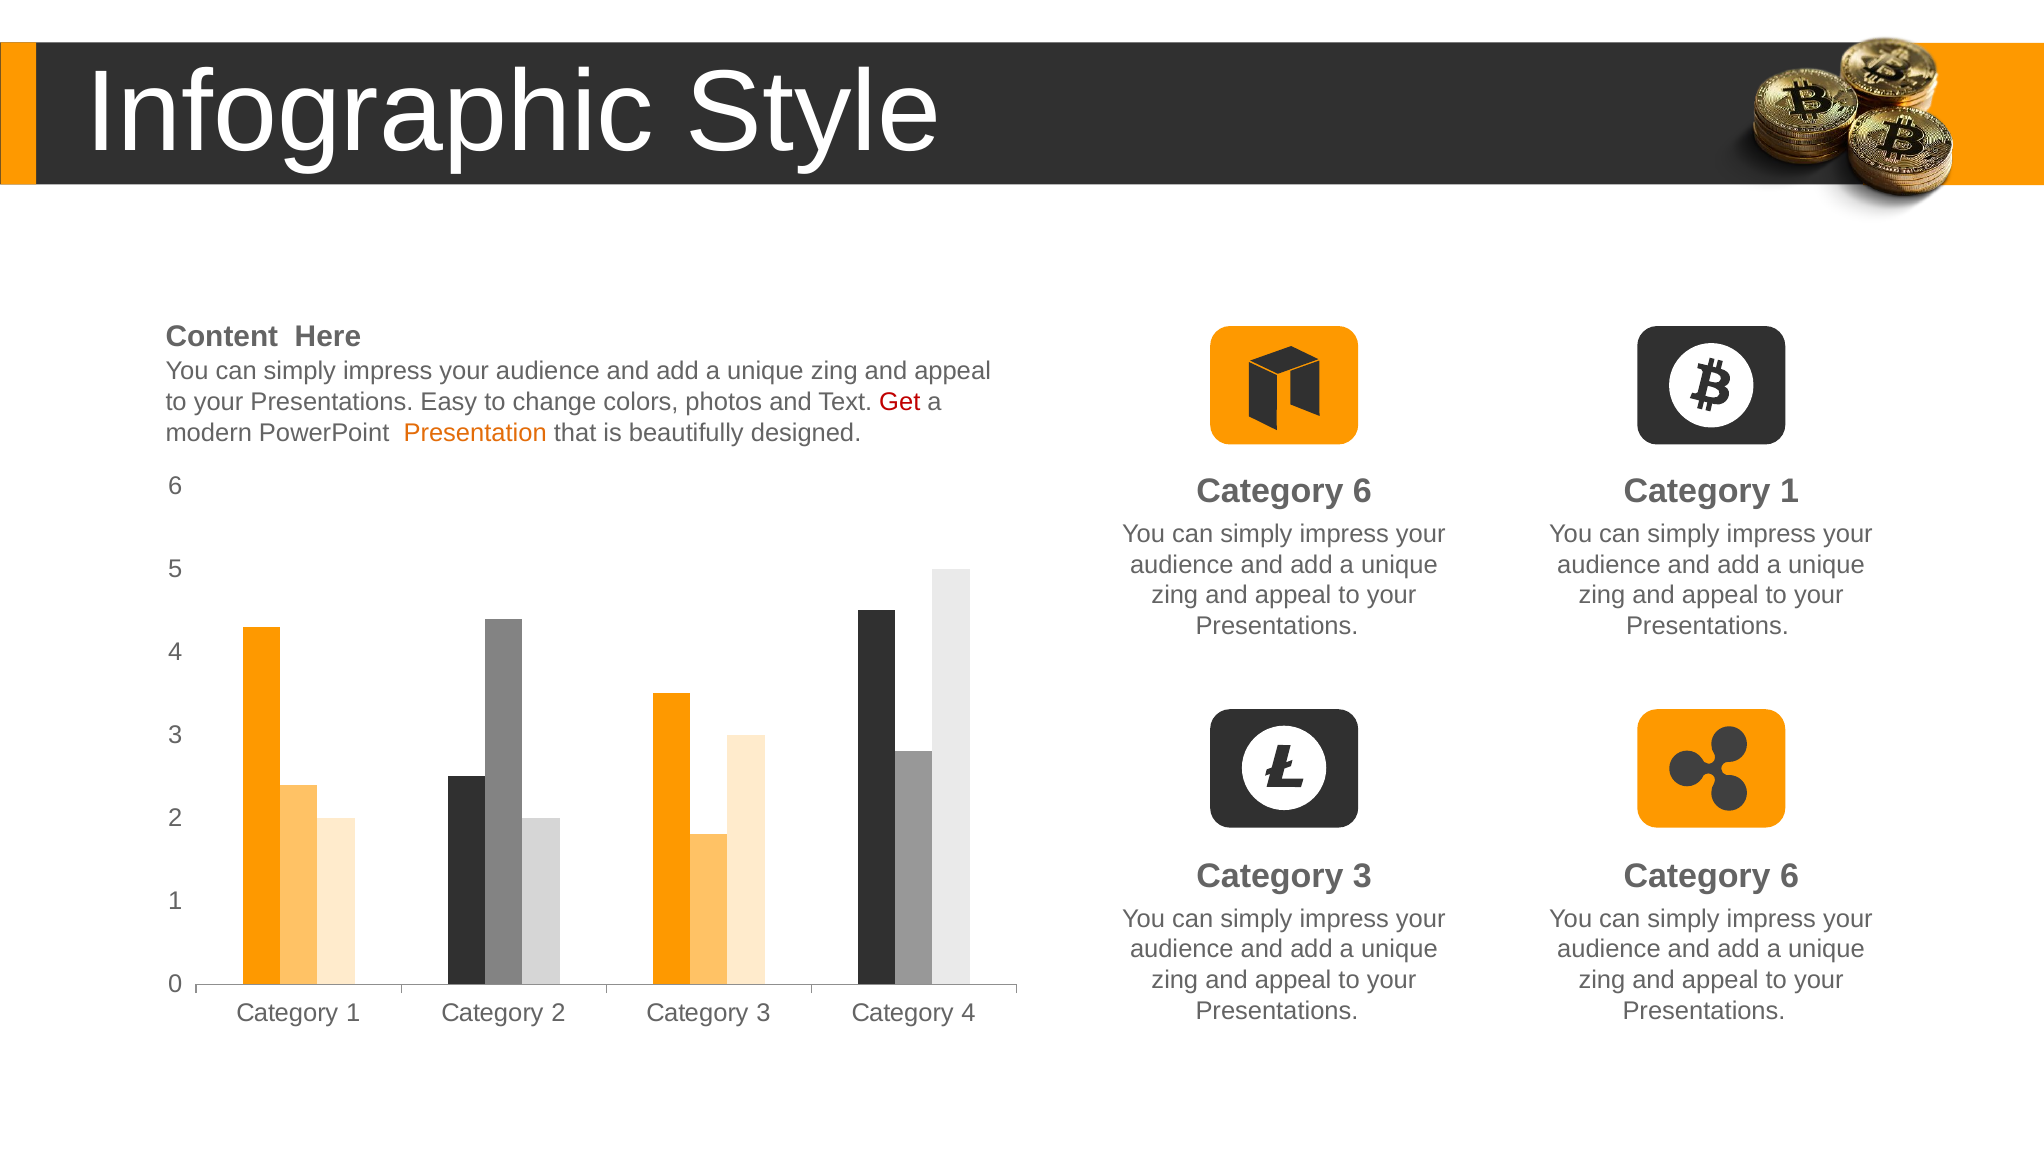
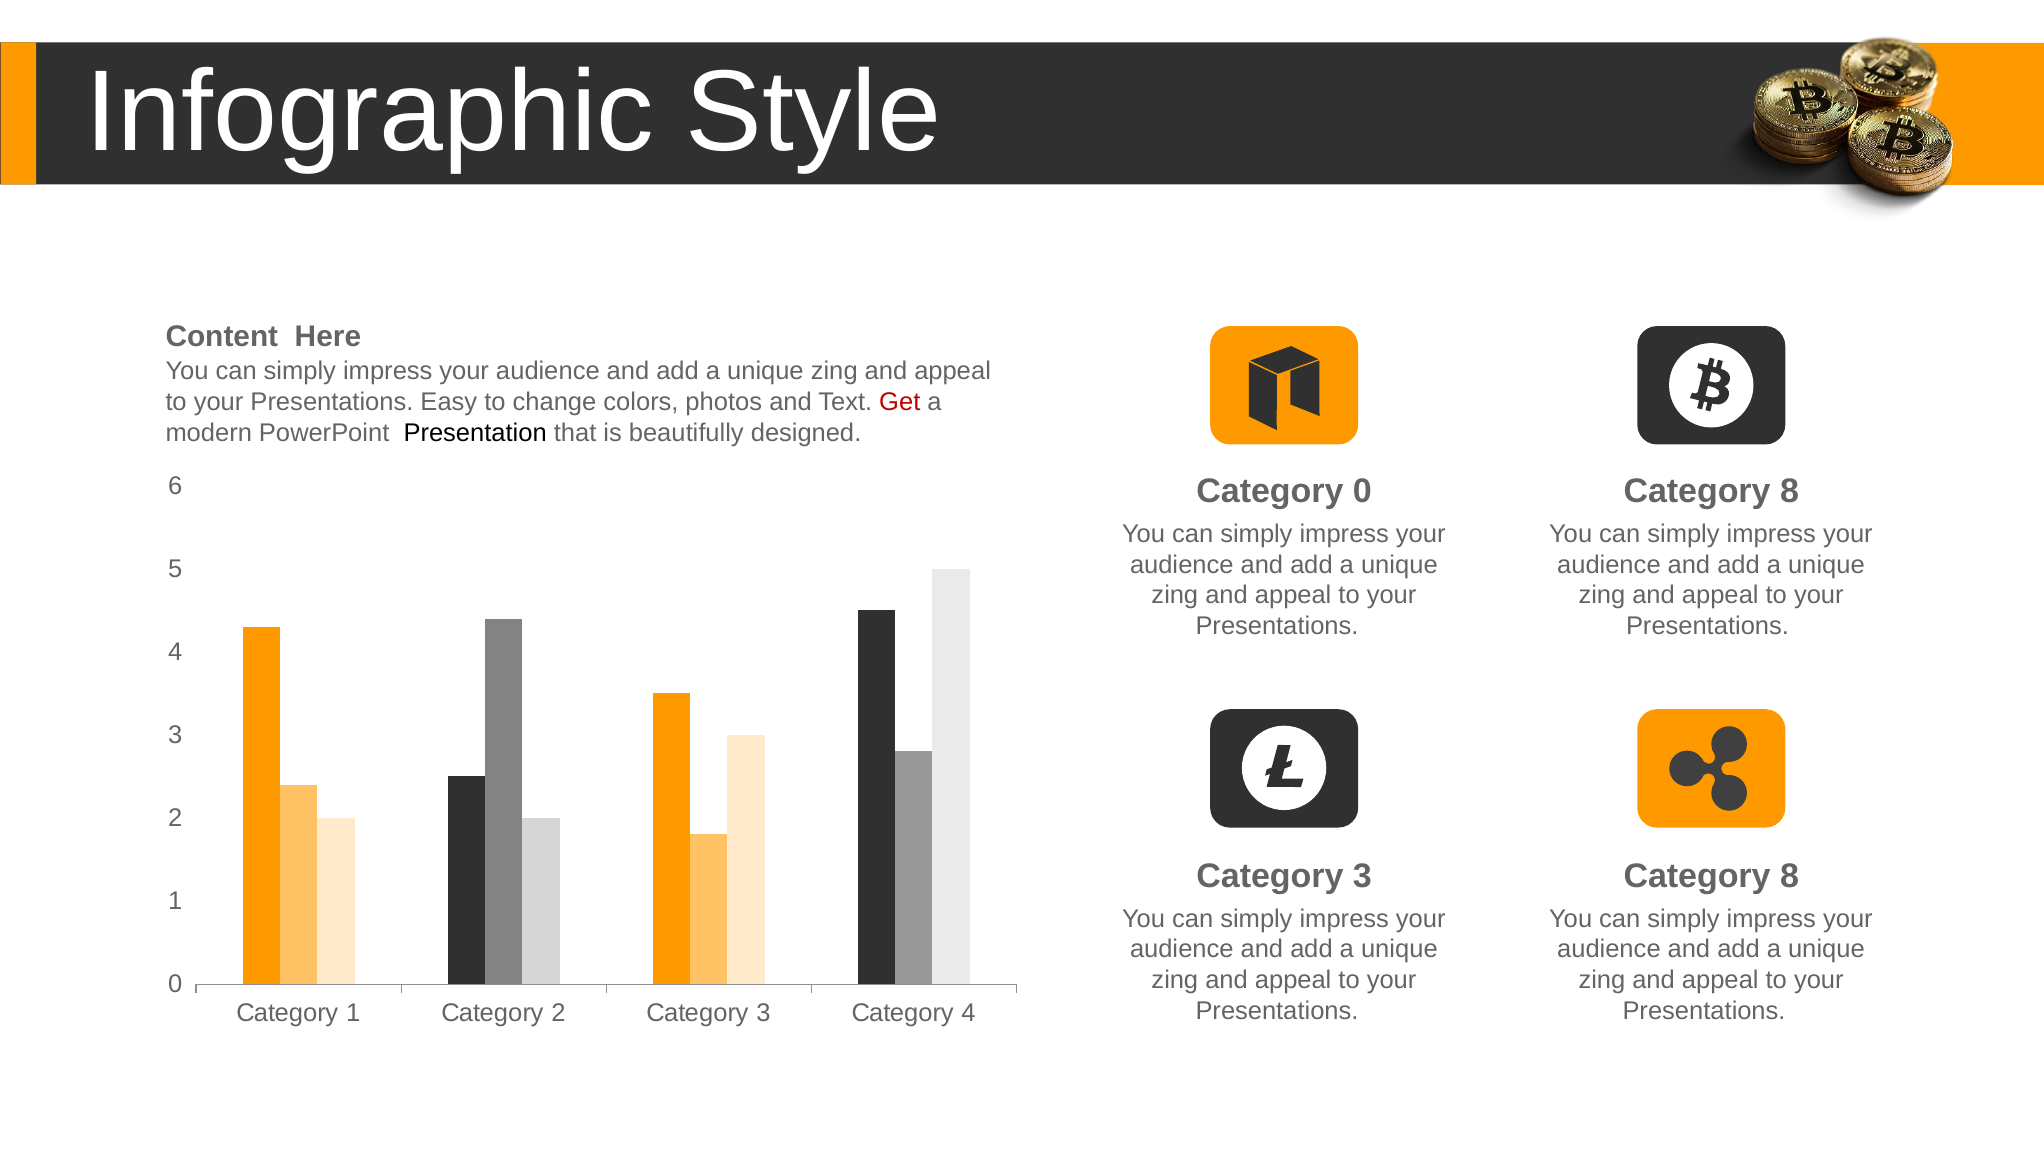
Presentation colour: orange -> black (475, 433)
6: 6 -> 0 (1362, 491)
1: 1 -> 8 (1790, 491)
6: 6 -> 8 (1790, 876)
